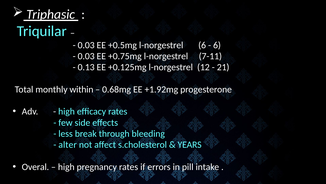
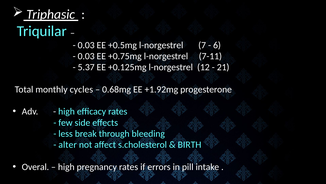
l-norgestrel 6: 6 -> 7 (202, 45)
0.13: 0.13 -> 5.37 (86, 67)
within: within -> cycles (81, 89)
YEARS: YEARS -> BIRTH (190, 144)
